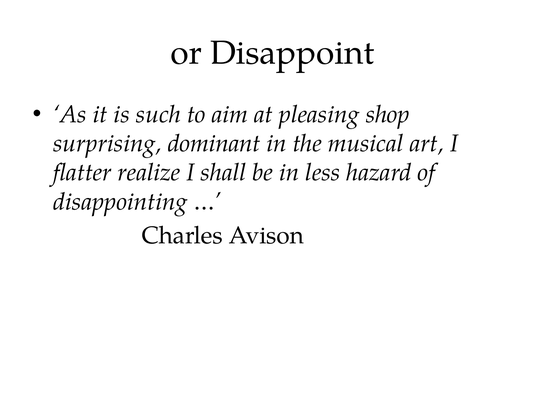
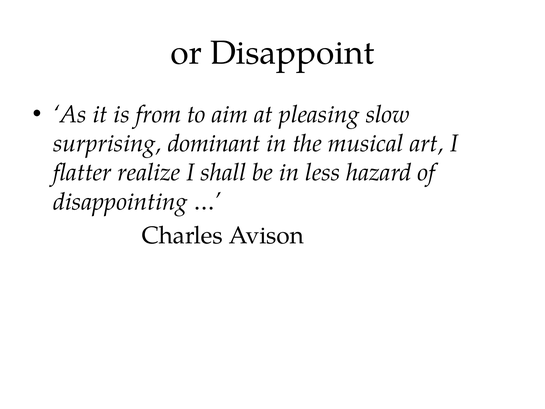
such: such -> from (159, 114)
shop: shop -> slow (388, 114)
